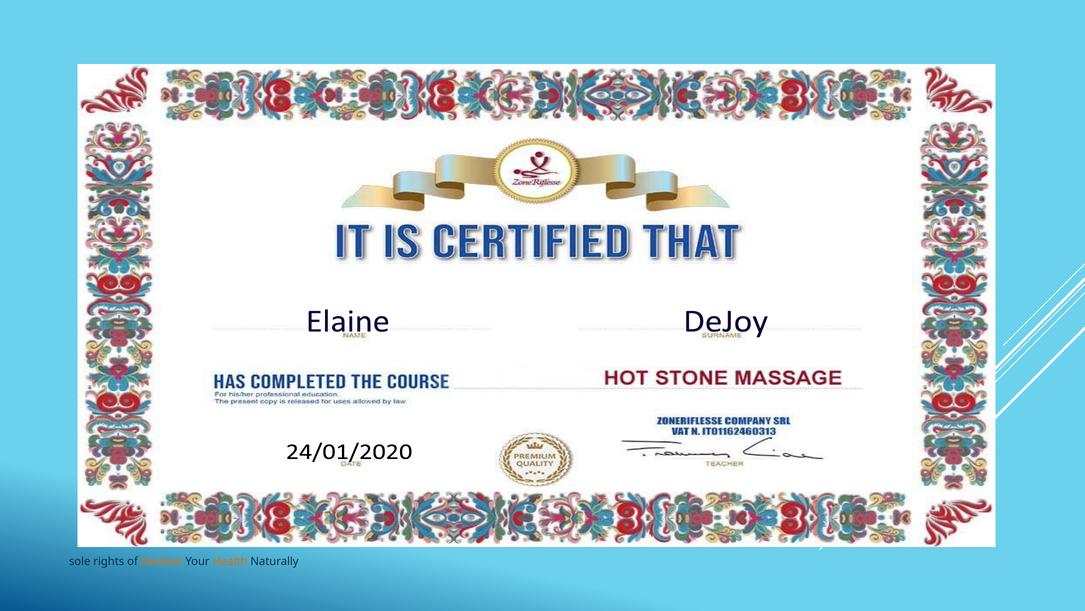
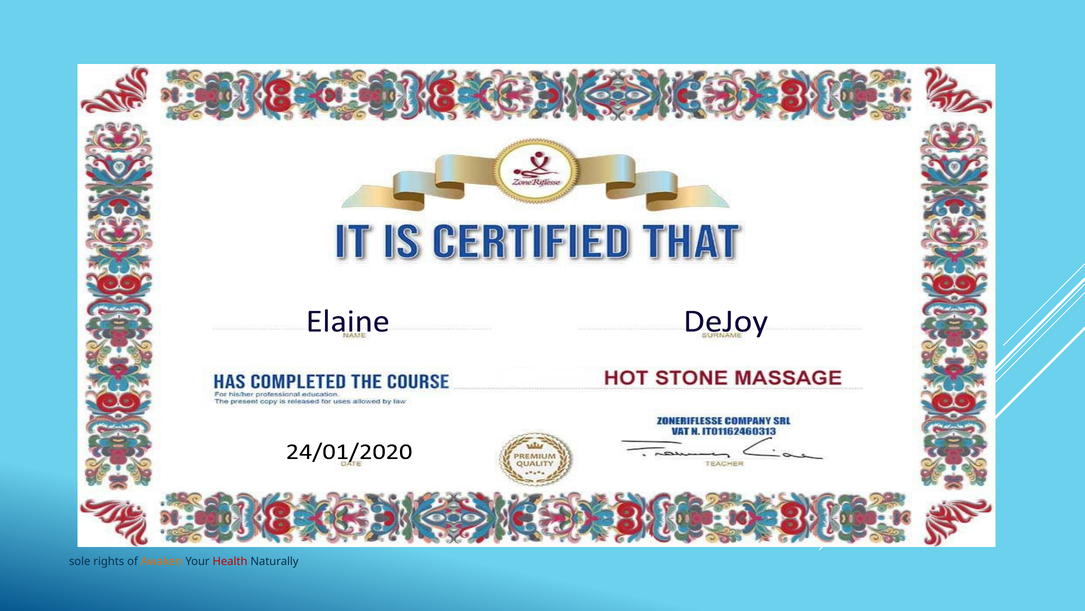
Health colour: orange -> red (230, 561)
